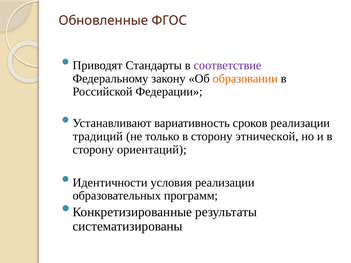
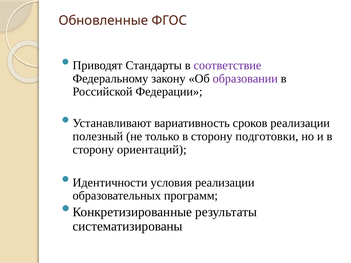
образовании colour: orange -> purple (245, 79)
традиций: традиций -> полезный (98, 137)
этнической: этнической -> подготовки (267, 137)
